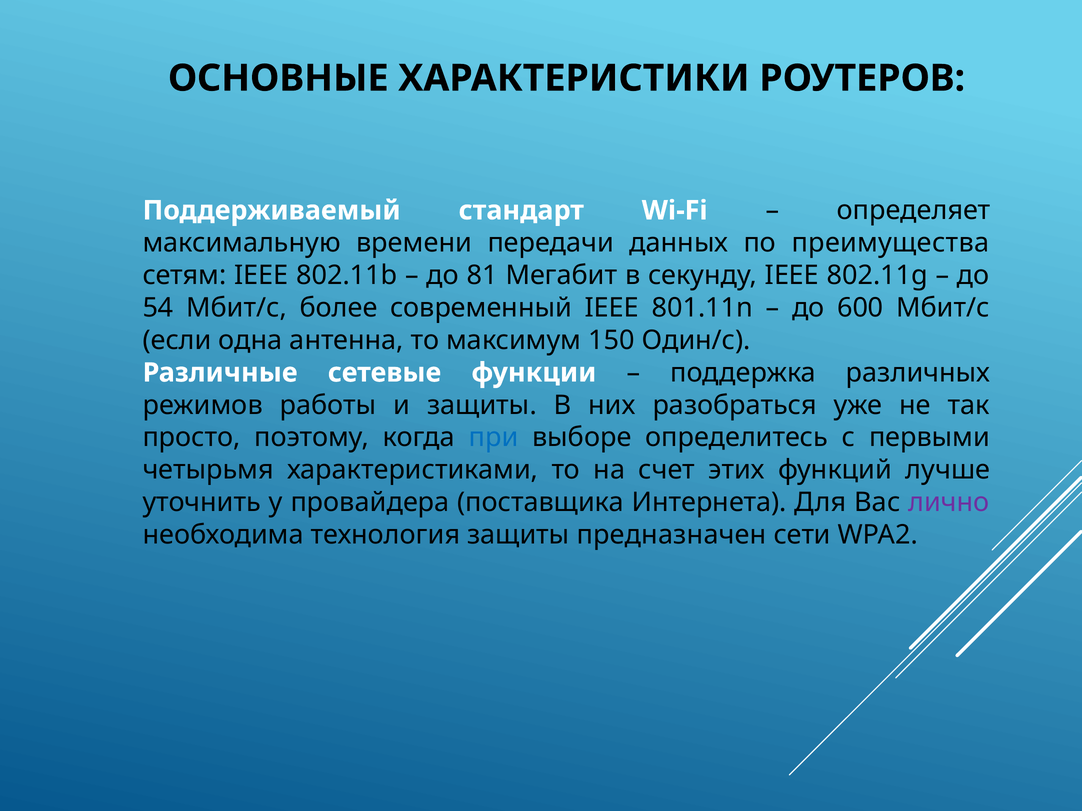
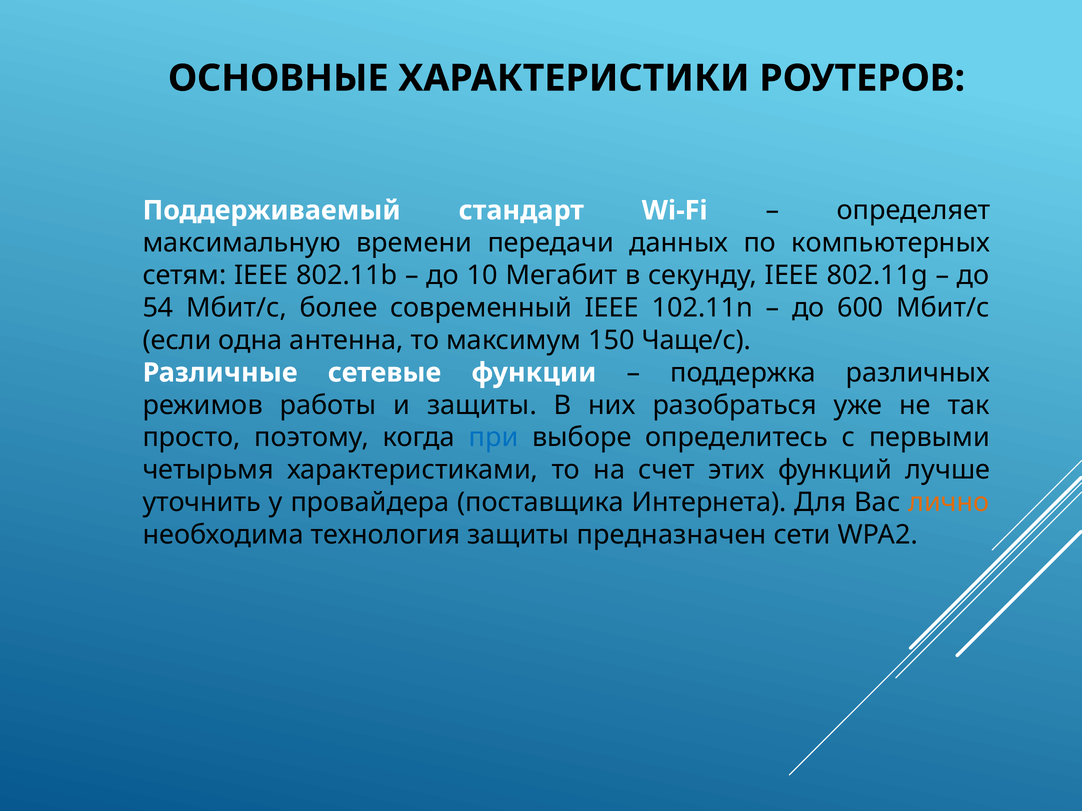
преимущества: преимущества -> компьютерных (891, 243)
81: 81 -> 10 (482, 276)
801.11n: 801.11n -> 102.11n (702, 308)
Один/с: Один/с -> Чаще/с (696, 340)
лично colour: purple -> orange (949, 503)
